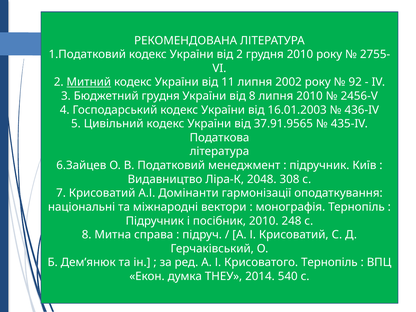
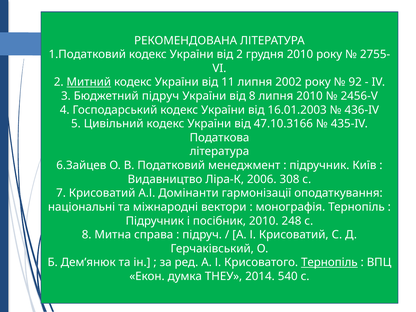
Бюджетний грудня: грудня -> підруч (161, 96)
37.91.9565: 37.91.9565 -> 47.10.3166 (283, 124)
2048: 2048 -> 2006 (262, 179)
Тернопіль underline: none -> present (329, 262)
